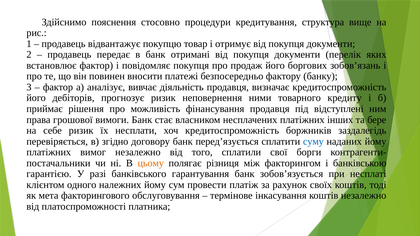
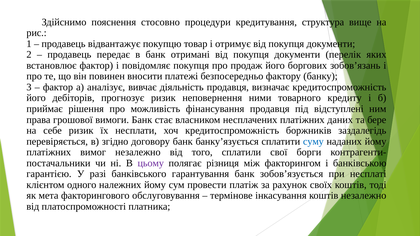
інших: інших -> даних (340, 120)
перед’язується: перед’язується -> банку’язується (227, 142)
цьому colour: orange -> purple (151, 163)
